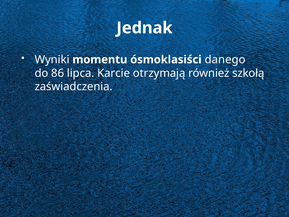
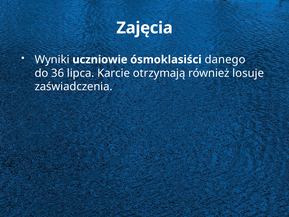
Jednak: Jednak -> Zajęcia (145, 28)
momentu: momentu -> uczniowie (100, 60)
86: 86 -> 36 (58, 73)
szkołą: szkołą -> losuje (248, 73)
